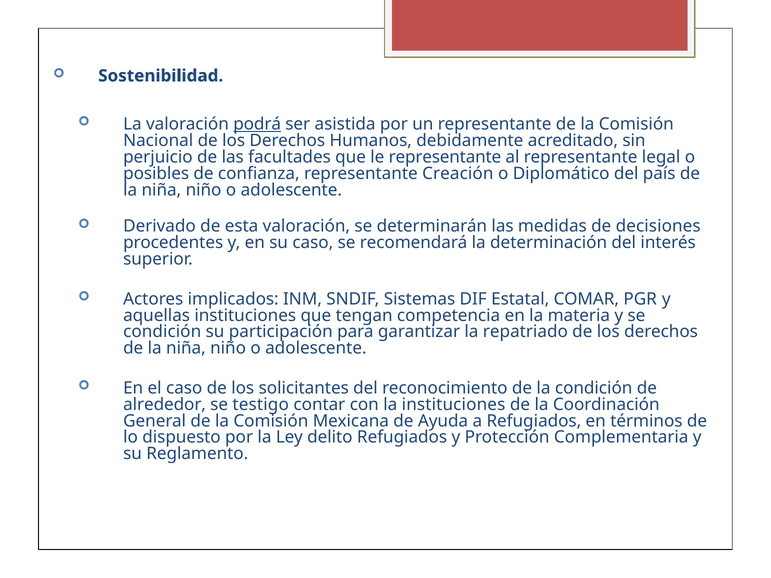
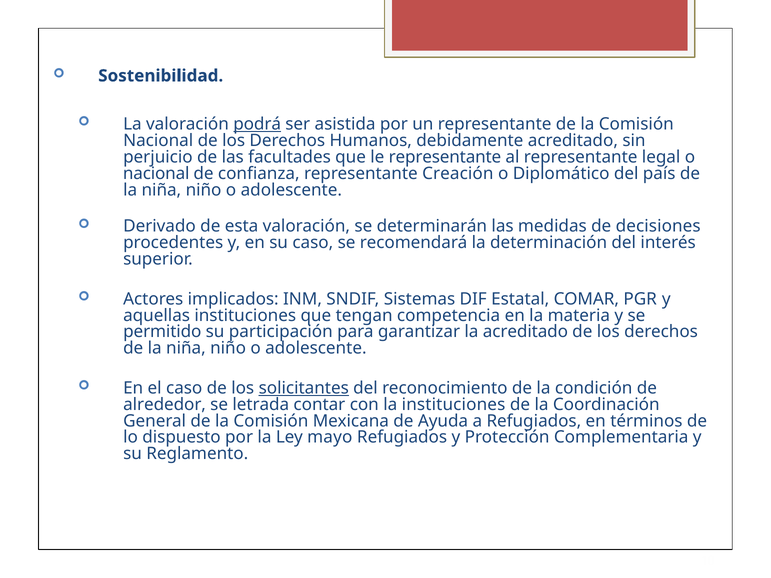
posibles: posibles -> nacional (156, 174)
condición: condición -> permitido (162, 332)
la repatriado: repatriado -> acreditado (525, 332)
solicitantes underline: none -> present (304, 388)
testigo: testigo -> letrada (261, 405)
delito: delito -> mayo (330, 437)
